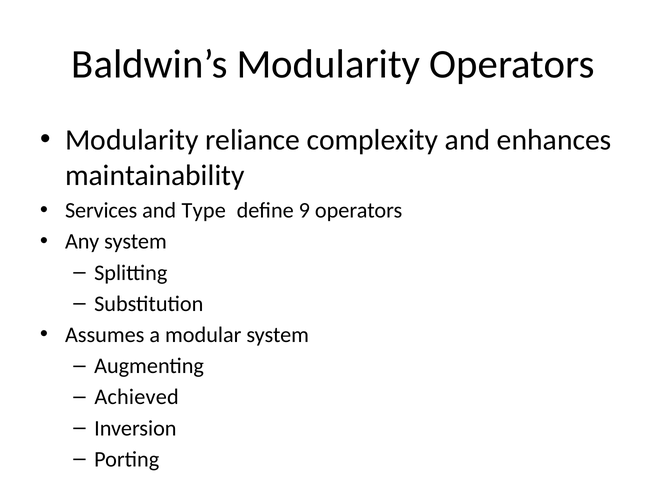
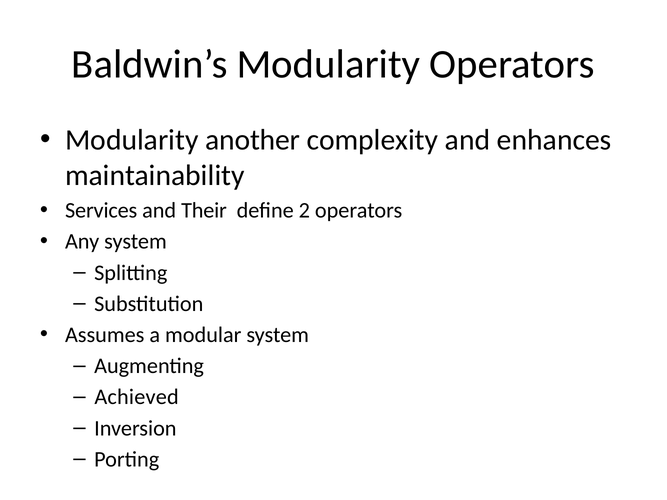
reliance: reliance -> another (253, 140)
Type: Type -> Their (204, 211)
9: 9 -> 2 (304, 211)
